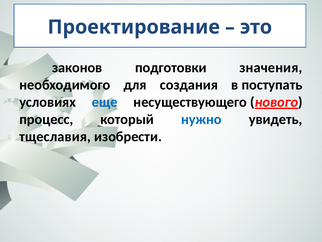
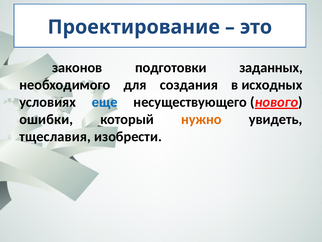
значения: значения -> заданных (271, 68)
поступать: поступать -> исходных (272, 85)
процесс: процесс -> ошибки (46, 119)
нужно colour: blue -> orange (201, 119)
